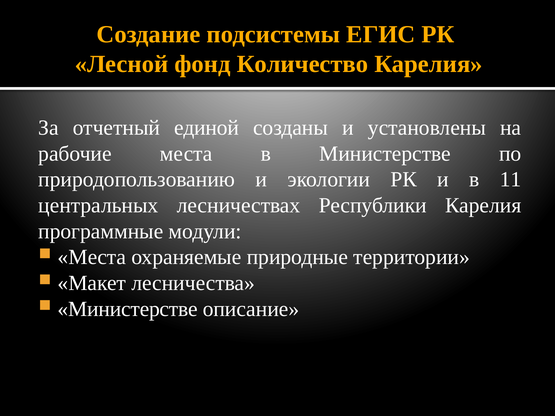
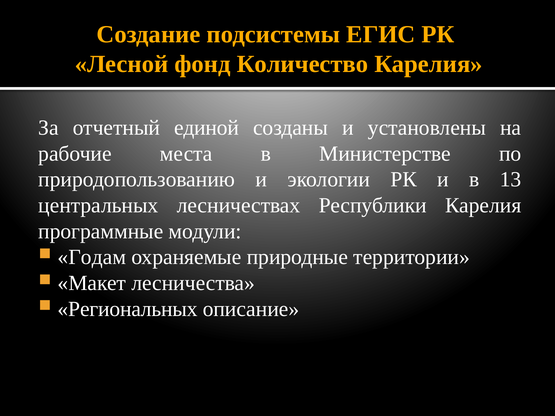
11: 11 -> 13 (511, 180)
Места: Места -> Годам (92, 257)
Министерстве: Министерстве -> Региональных (128, 309)
